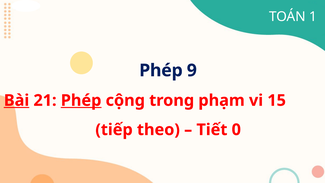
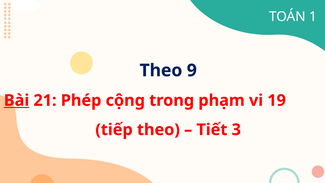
Phép: Phép -> Theo (161, 70)
Phép underline: present -> none (81, 100)
15: 15 -> 19 (277, 100)
0: 0 -> 3 (236, 130)
